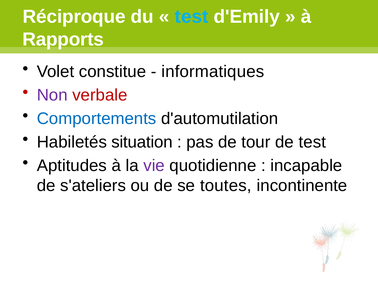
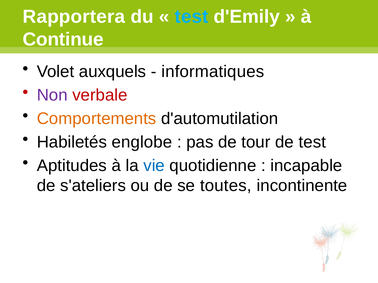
Réciproque: Réciproque -> Rapportera (74, 17)
Rapports: Rapports -> Continue (63, 39)
constitue: constitue -> auxquels (113, 72)
Comportements colour: blue -> orange (97, 119)
situation: situation -> englobe (142, 142)
vie colour: purple -> blue (154, 166)
